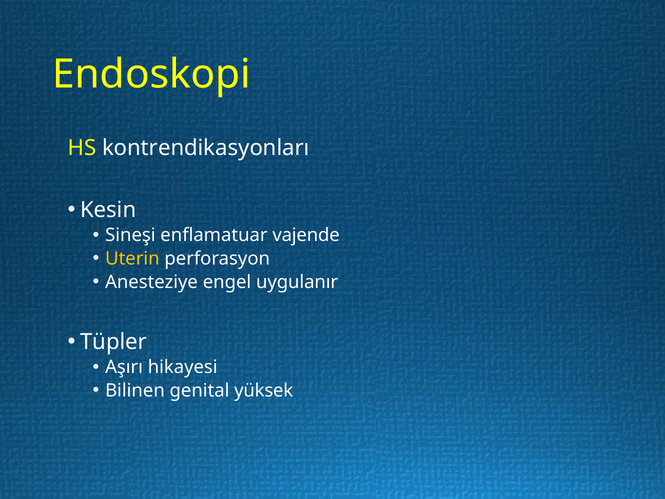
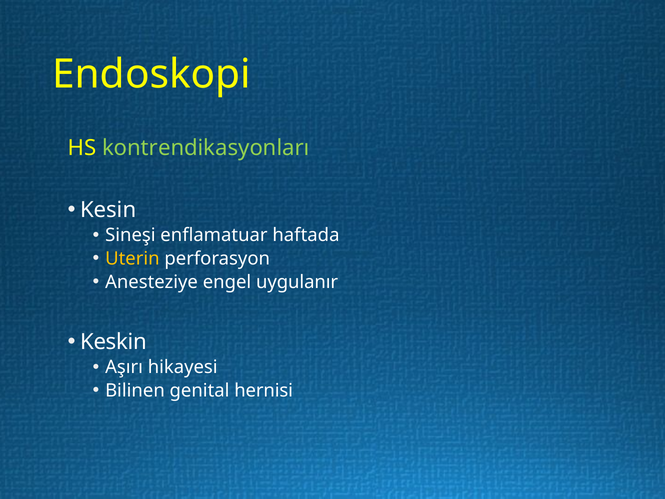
kontrendikasyonları colour: white -> light green (206, 148)
vajende: vajende -> haftada (306, 235)
Tüpler: Tüpler -> Keskin (114, 342)
yüksek: yüksek -> hernisi (264, 390)
